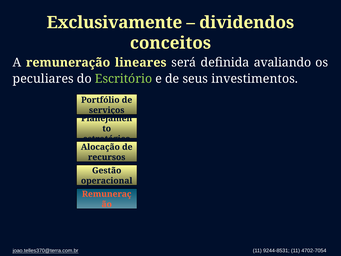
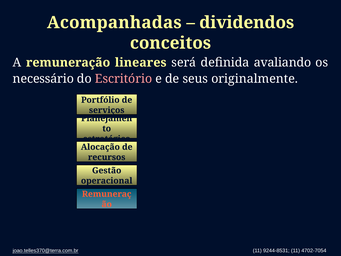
Exclusivamente: Exclusivamente -> Acompanhadas (114, 23)
peculiares: peculiares -> necessário (43, 79)
Escritório colour: light green -> pink (124, 79)
investimentos: investimentos -> originalmente (255, 79)
